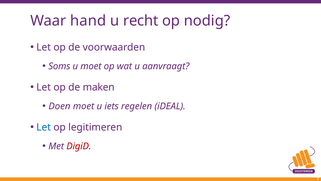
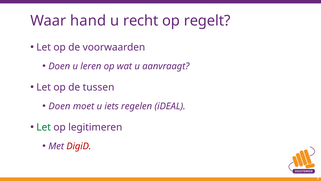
nodig: nodig -> regelt (207, 21)
Soms: Soms -> Doen (59, 66)
u moet: moet -> leren (91, 66)
maken: maken -> tussen (99, 87)
Let colour: blue -> green (44, 127)
